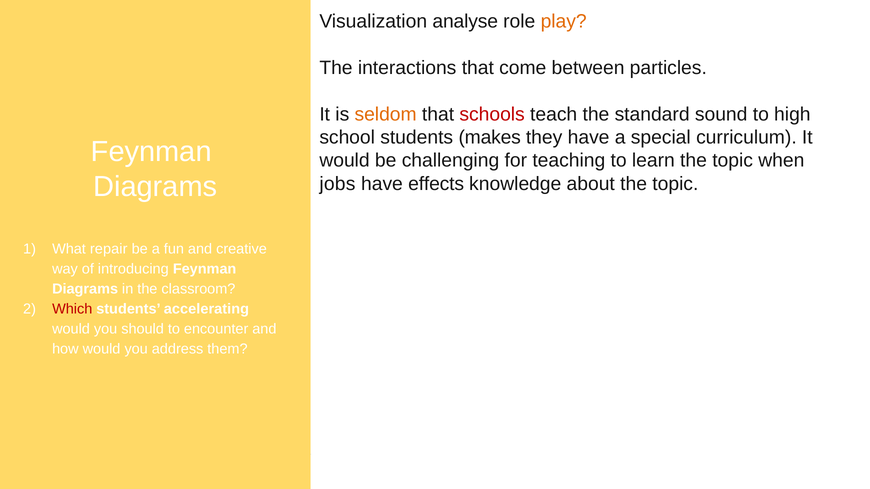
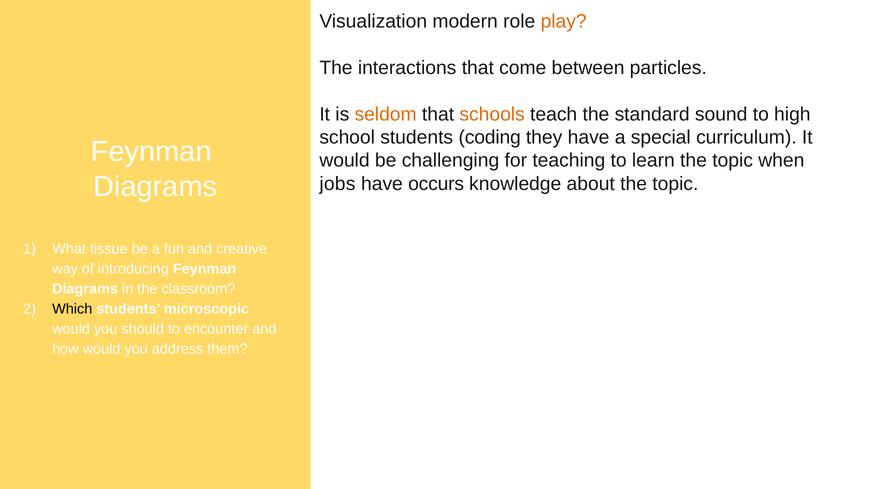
analyse: analyse -> modern (465, 22)
schools colour: red -> orange (492, 114)
makes: makes -> coding (490, 138)
effects: effects -> occurs (436, 184)
repair: repair -> tissue (109, 249)
Which colour: red -> black (72, 309)
accelerating: accelerating -> microscopic (206, 309)
